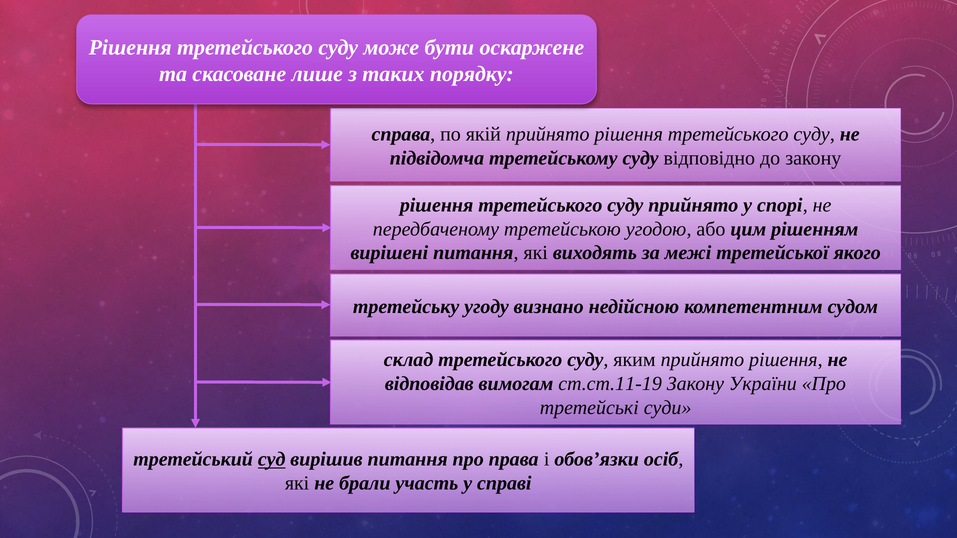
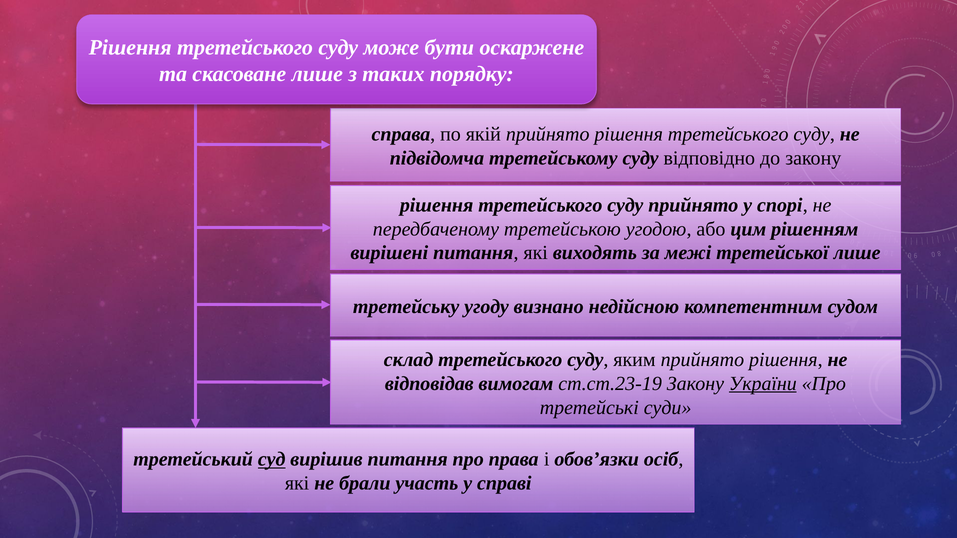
третейської якого: якого -> лише (857, 253)
ст.ст.11-19: ст.ст.11-19 -> ст.ст.23-19 (610, 384)
України underline: none -> present (763, 384)
